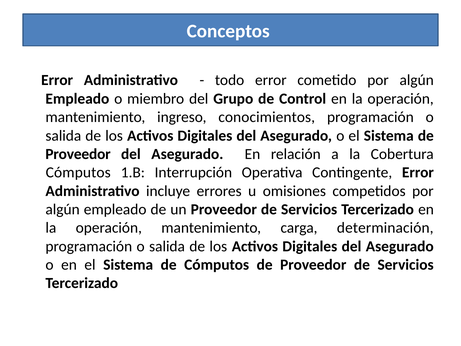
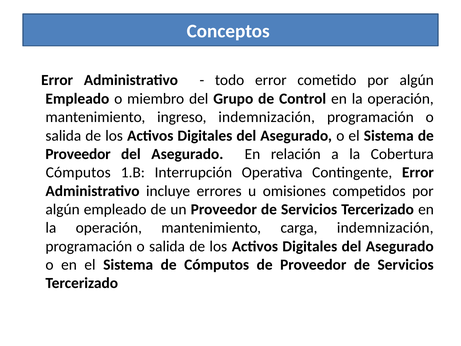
ingreso conocimientos: conocimientos -> indemnización (267, 117)
carga determinación: determinación -> indemnización (385, 228)
